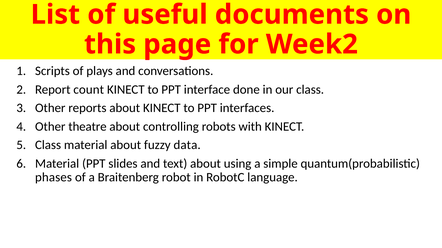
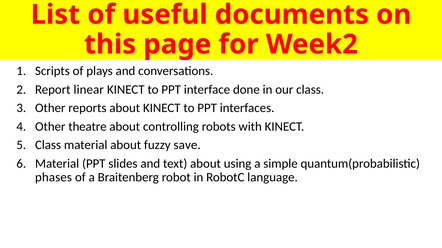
count: count -> linear (89, 90)
data: data -> save (187, 145)
